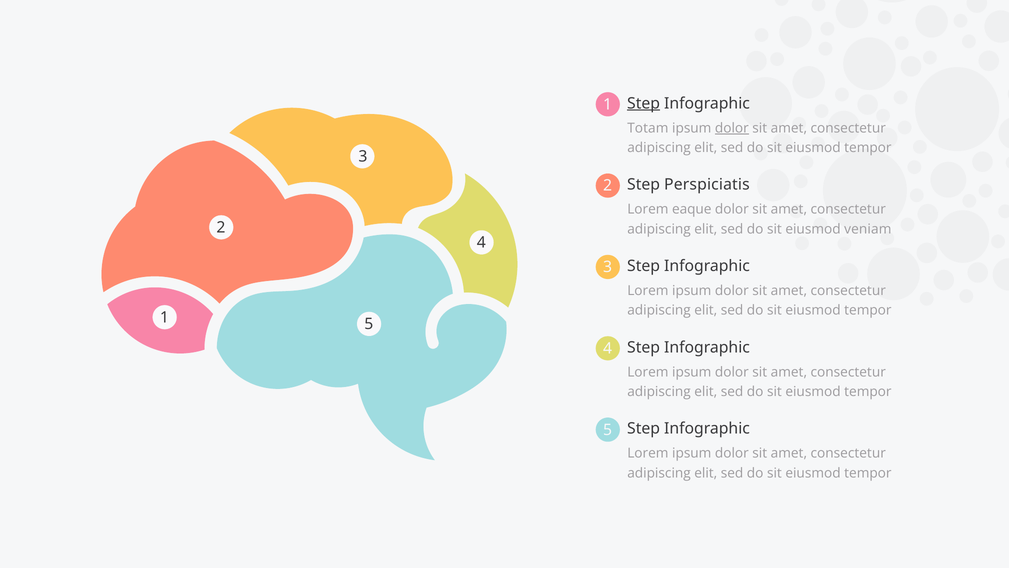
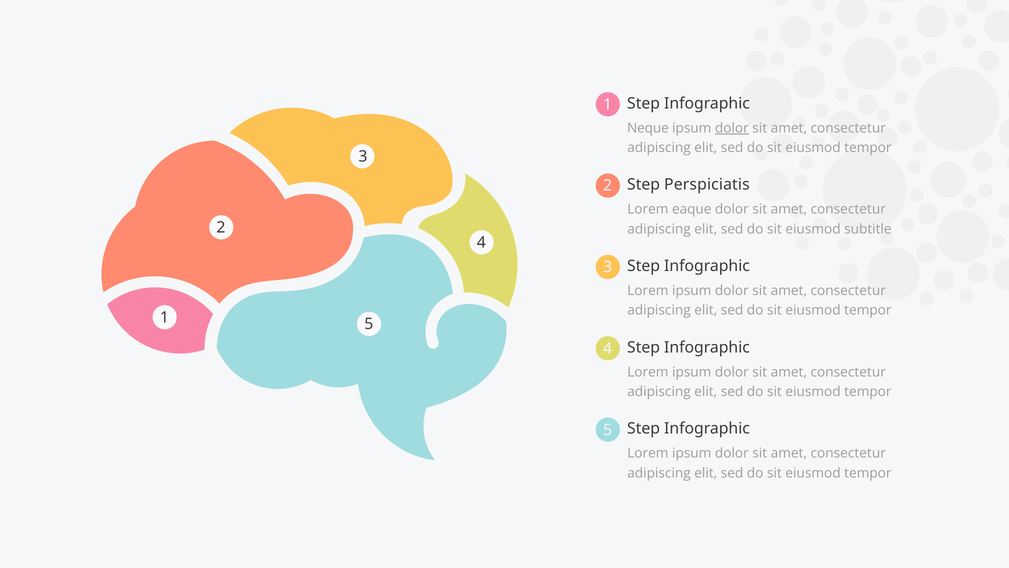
Step underline: present -> none (644, 103)
Totam: Totam -> Neque (648, 128)
veniam: veniam -> subtitle (868, 229)
